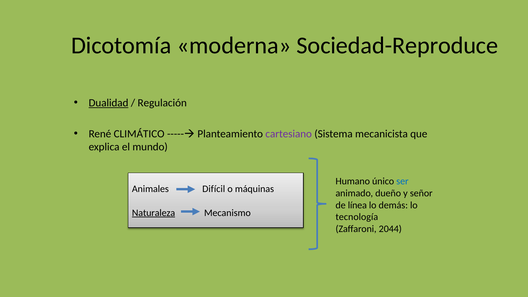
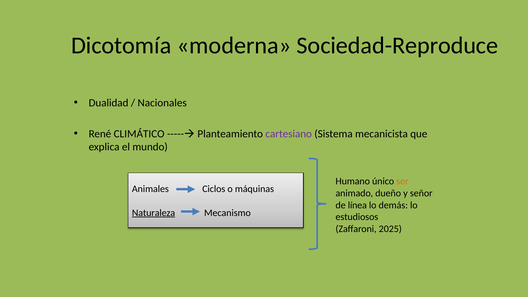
Dualidad underline: present -> none (109, 103)
Regulación: Regulación -> Nacionales (162, 103)
ser colour: blue -> orange (402, 181)
Difícil: Difícil -> Ciclos (214, 189)
tecnología: tecnología -> estudiosos (357, 217)
2044: 2044 -> 2025 (390, 229)
